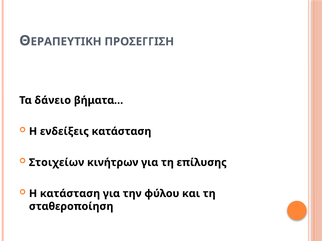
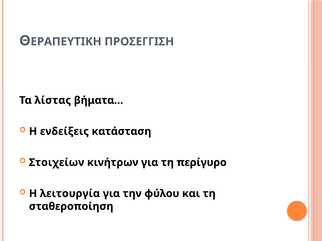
δάνειο: δάνειο -> λίστας (53, 100)
επίλυσης: επίλυσης -> περίγυρο (202, 163)
Η κατάσταση: κατάσταση -> λειτουργία (70, 194)
